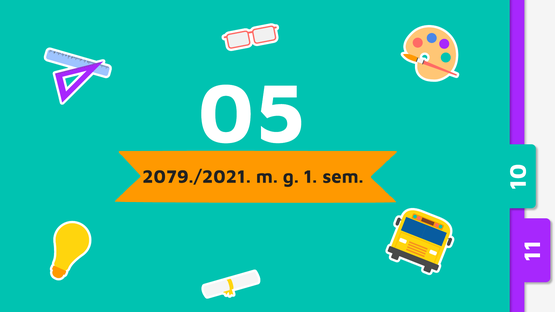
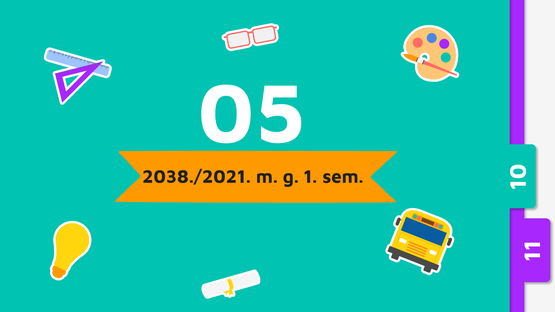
2079./2021: 2079./2021 -> 2038./2021 (196, 177)
